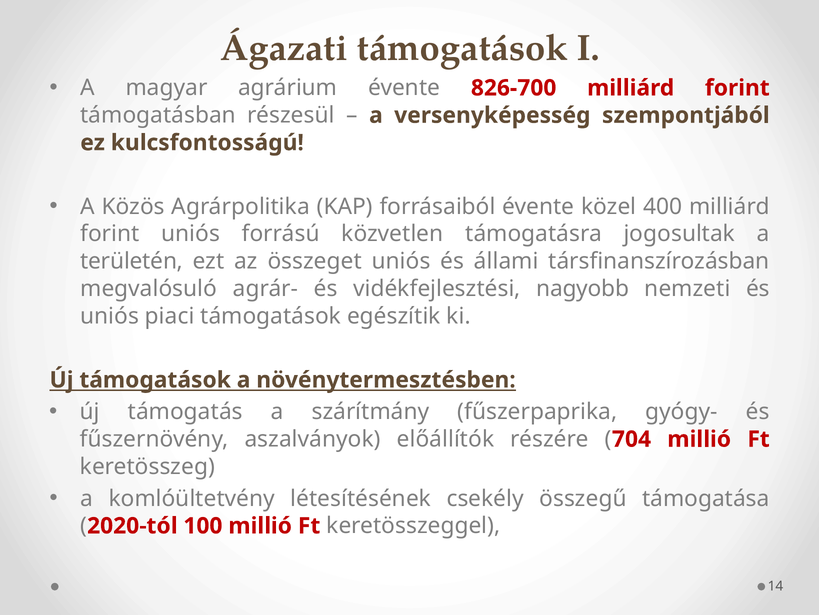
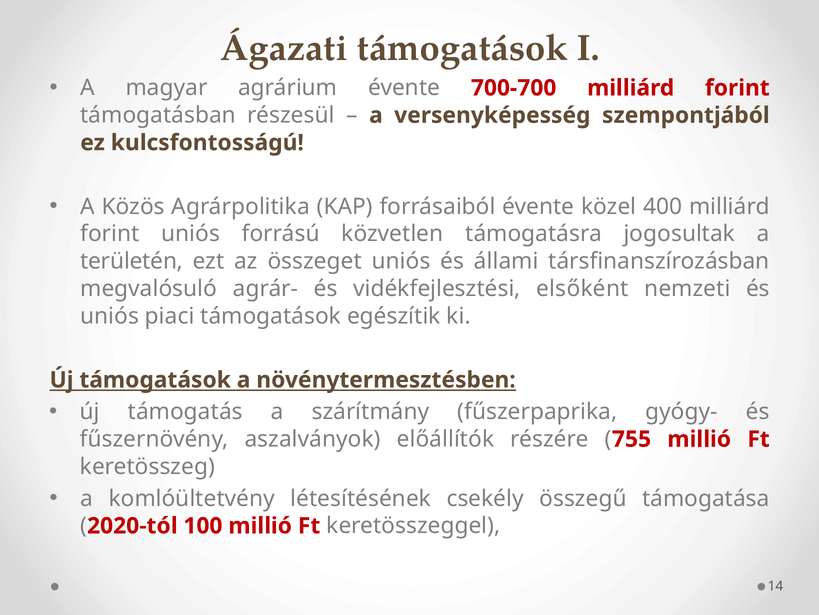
826-700: 826-700 -> 700-700 (514, 88)
nagyobb: nagyobb -> elsőként (582, 288)
704: 704 -> 755 (632, 439)
